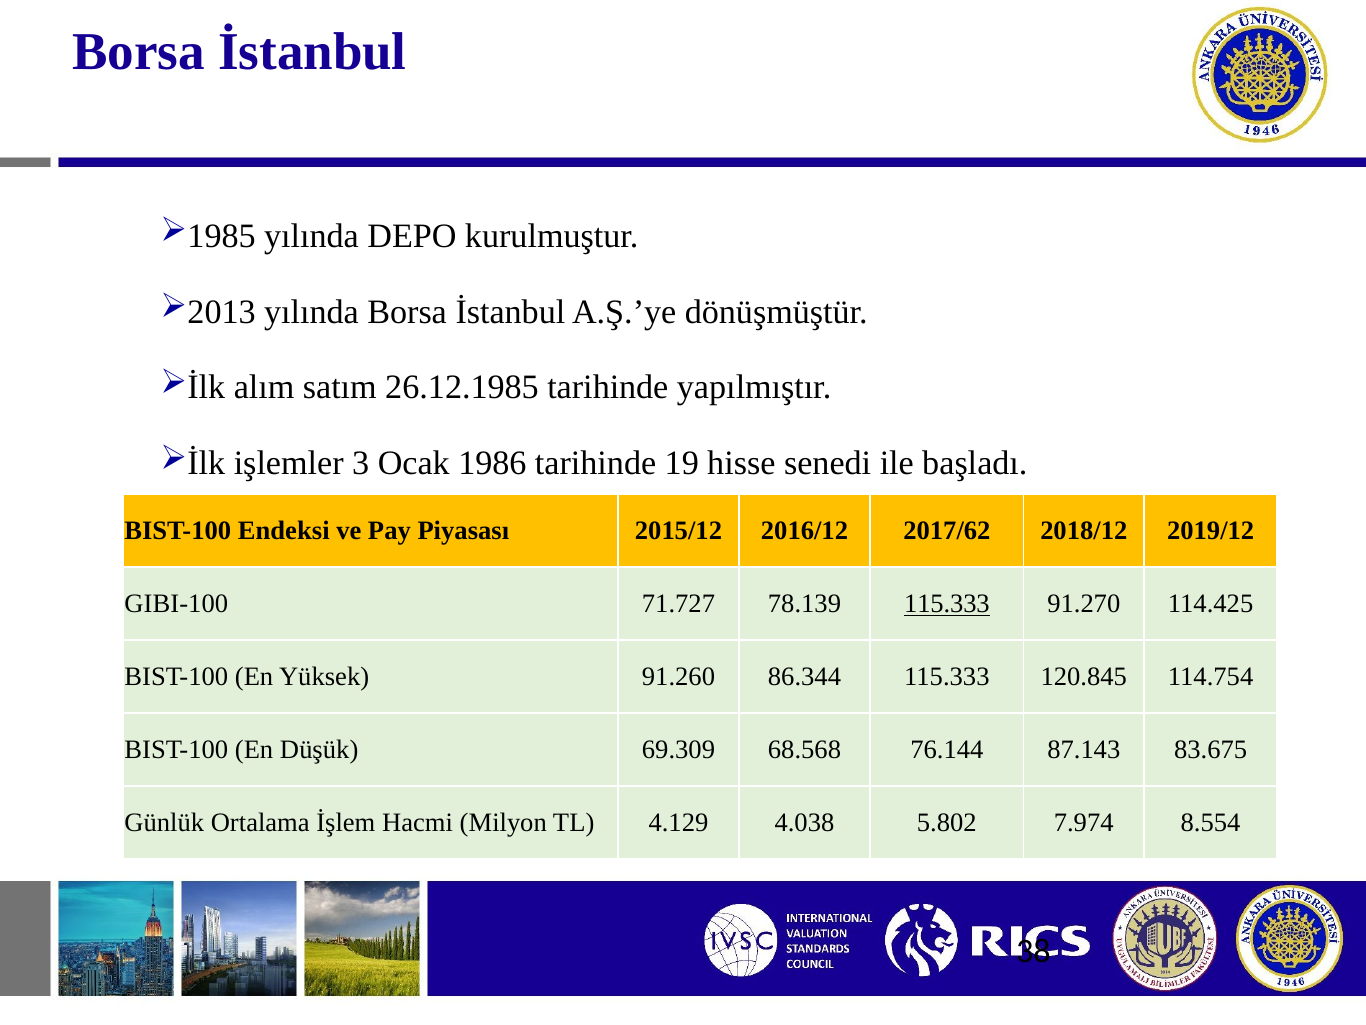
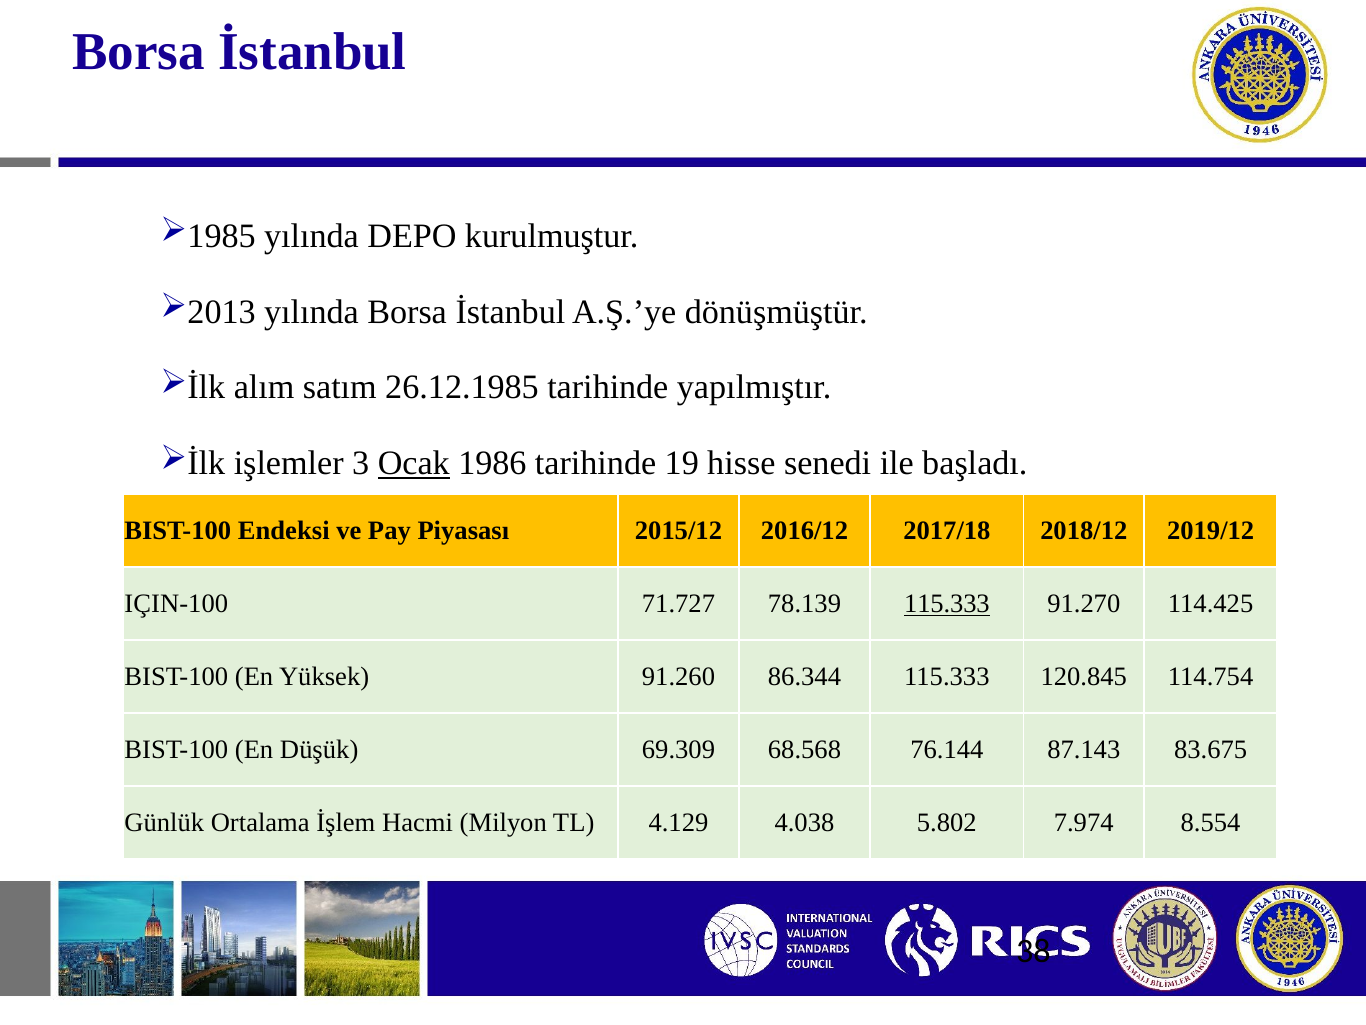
Ocak underline: none -> present (414, 463)
2017/62: 2017/62 -> 2017/18 (947, 531)
GIBI-100: GIBI-100 -> IÇIN-100 (176, 604)
